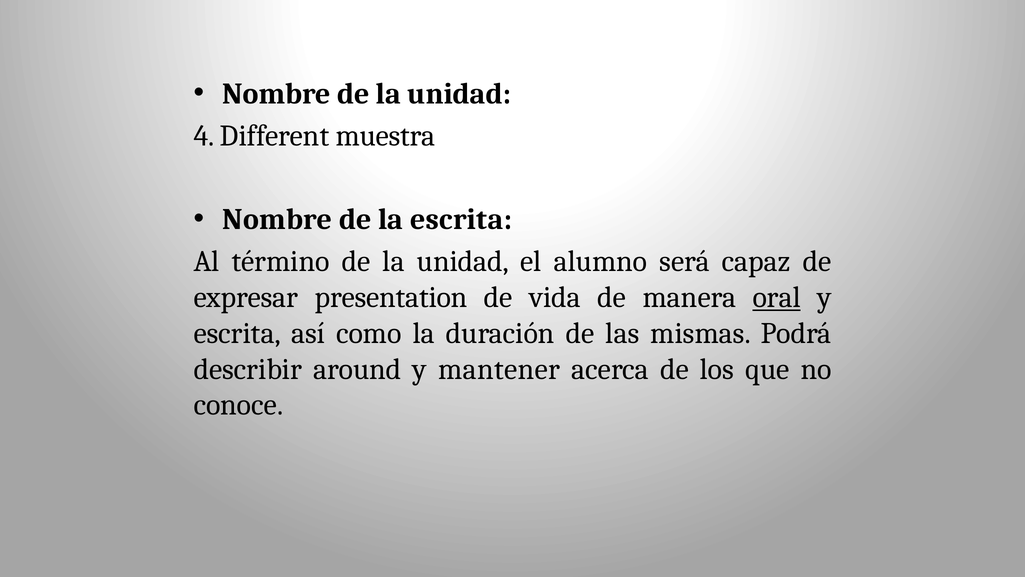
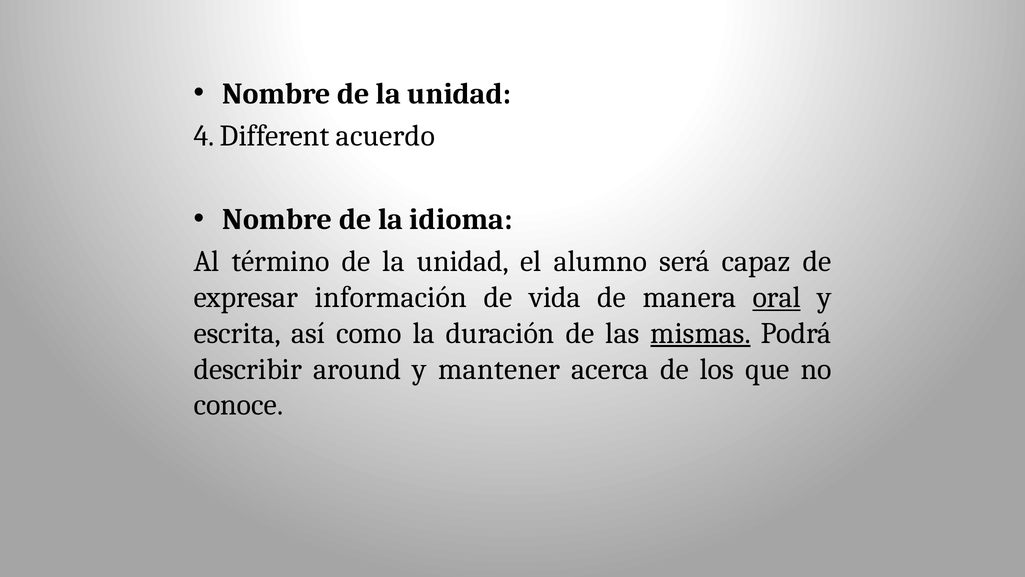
muestra: muestra -> acuerdo (385, 136)
la escrita: escrita -> idioma (461, 219)
presentation: presentation -> información (391, 297)
mismas underline: none -> present (701, 333)
